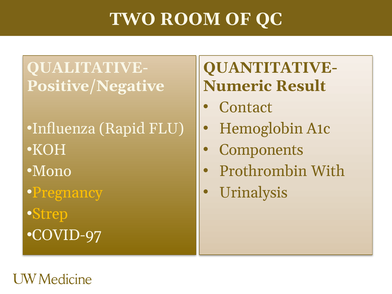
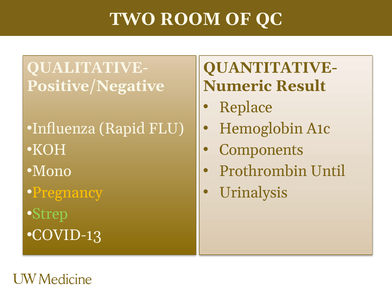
Contact: Contact -> Replace (246, 107)
With: With -> Until (328, 171)
Strep colour: yellow -> light green (50, 214)
COVID-97: COVID-97 -> COVID-13 (67, 235)
